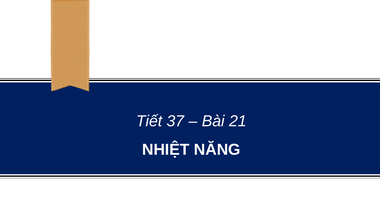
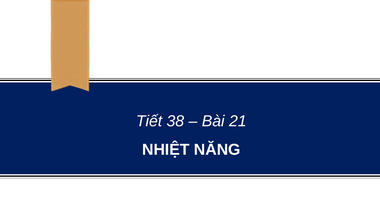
37: 37 -> 38 (175, 121)
